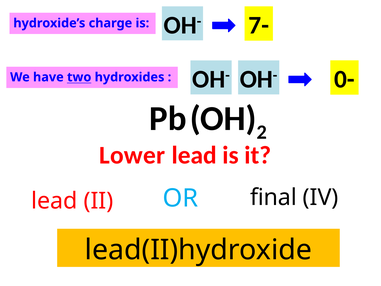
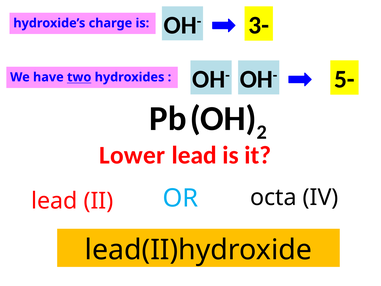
7-: 7- -> 3- (259, 25)
0-: 0- -> 5- (344, 79)
final: final -> octa (273, 197)
